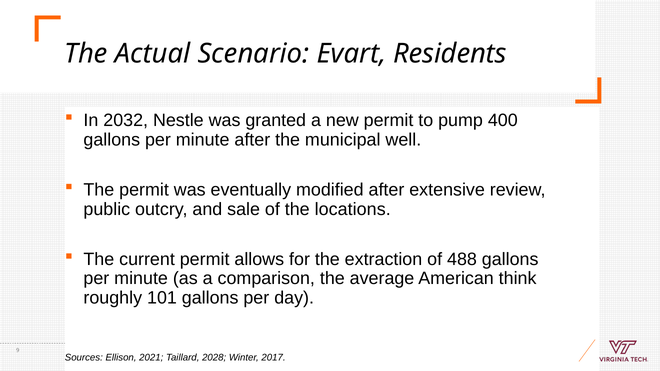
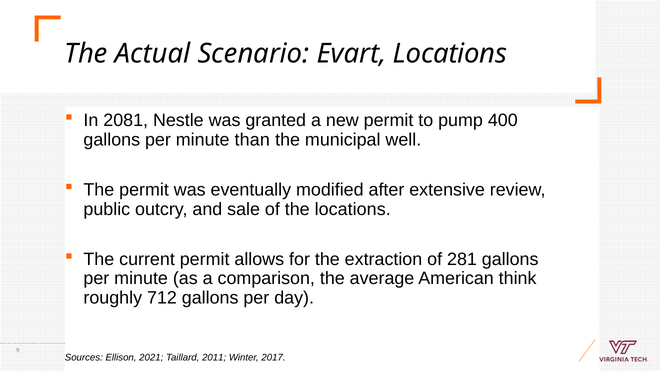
Evart Residents: Residents -> Locations (450, 54)
2032: 2032 -> 2081 (126, 120)
minute after: after -> than (252, 140)
488: 488 -> 281 (462, 259)
101: 101 -> 712 (162, 298)
2028: 2028 -> 2011 (214, 358)
